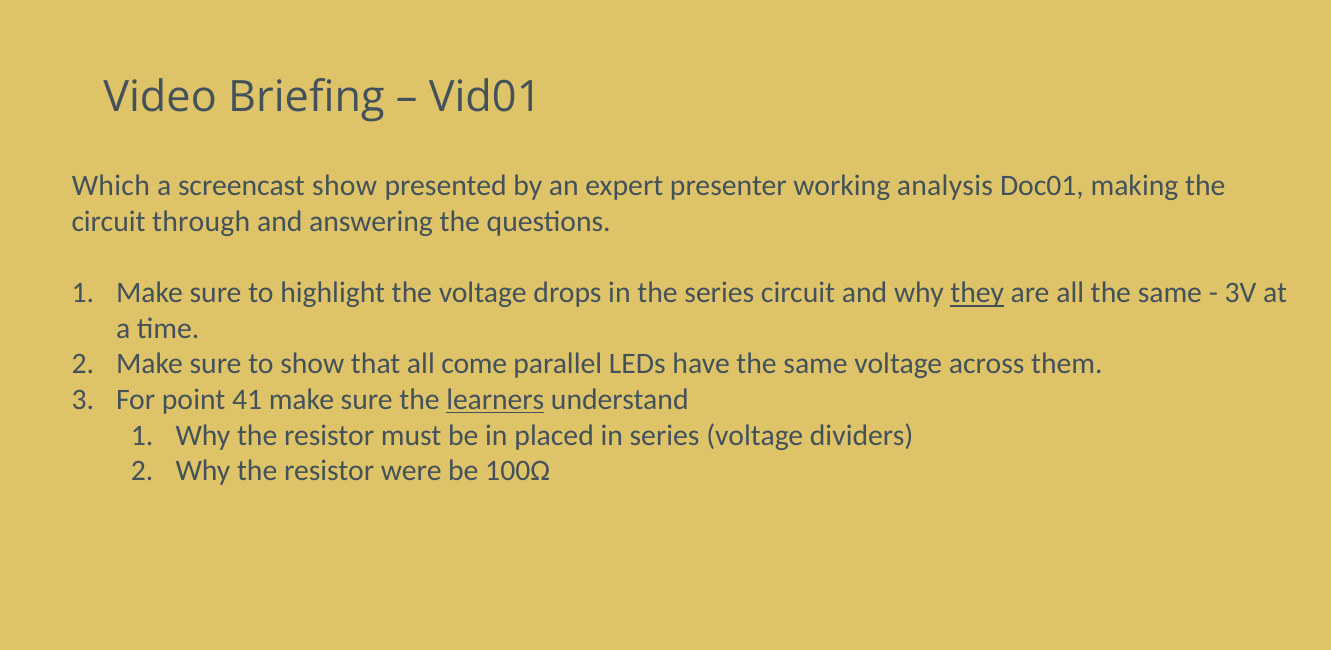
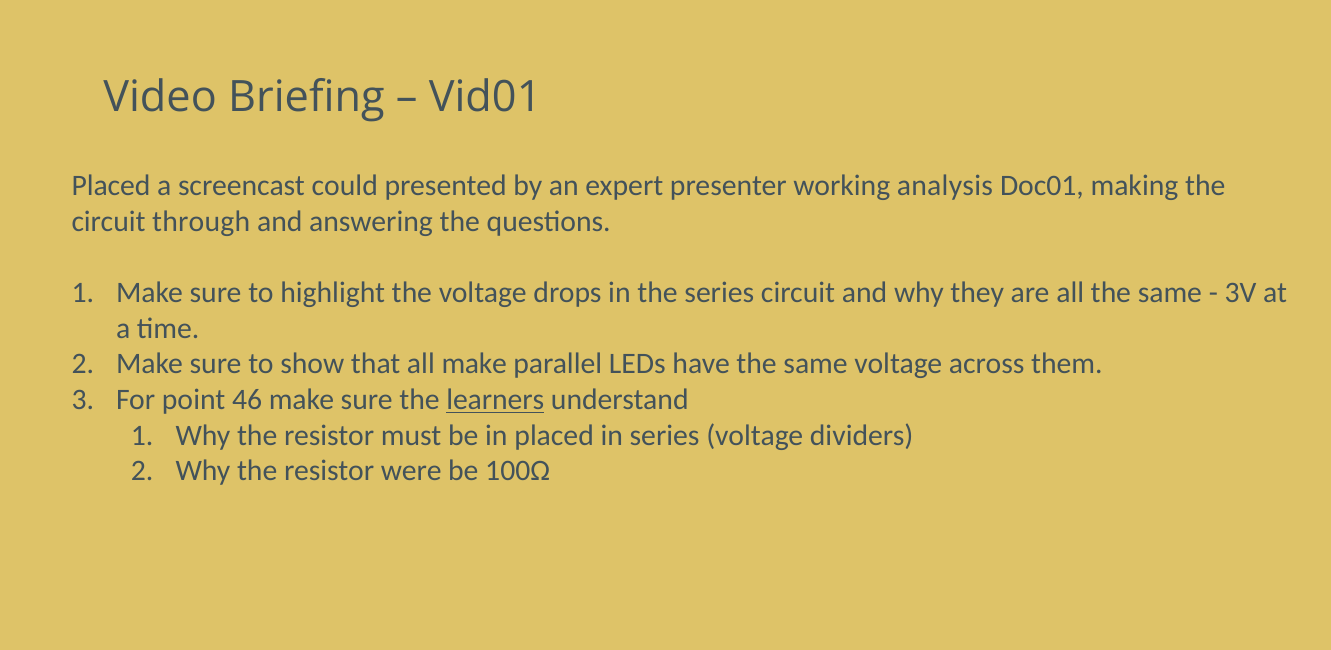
Which: Which -> Placed (111, 186)
screencast show: show -> could (345, 186)
they underline: present -> none (977, 293)
all come: come -> make (474, 364)
41: 41 -> 46 (247, 400)
